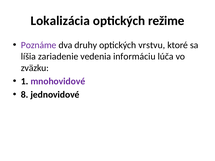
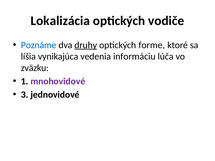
režime: režime -> vodiče (166, 21)
Poznáme colour: purple -> blue (39, 45)
druhy underline: none -> present (86, 45)
vrstvu: vrstvu -> forme (152, 45)
zariadenie: zariadenie -> vynikajúca (58, 57)
8: 8 -> 3 (25, 95)
